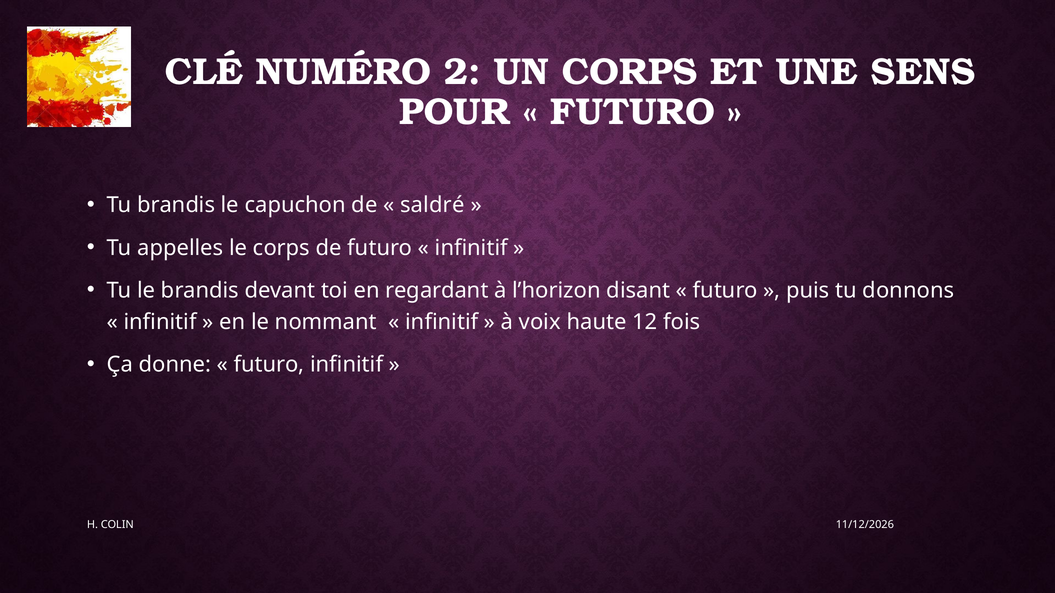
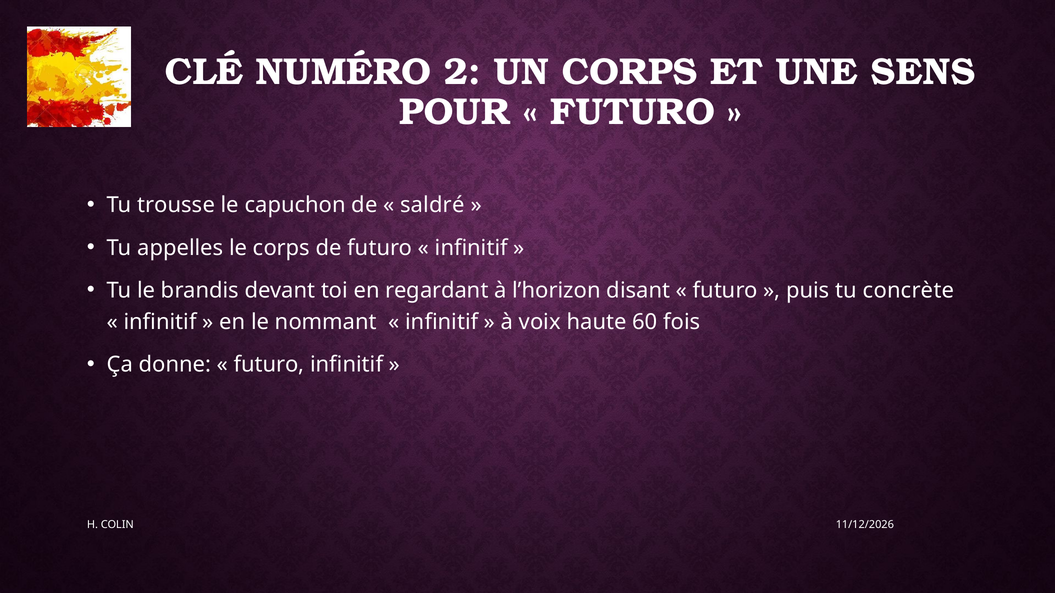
Tu brandis: brandis -> trousse (176, 205)
donnons: donnons -> concrète (908, 291)
12: 12 -> 60 (645, 322)
